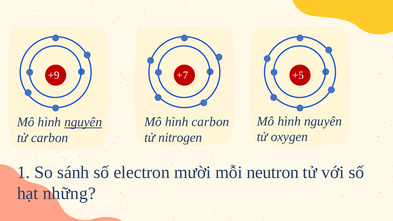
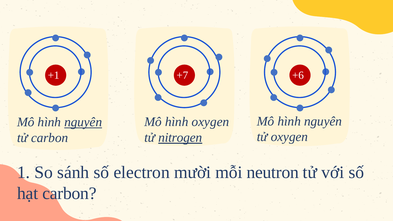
+9: +9 -> +1 (54, 75)
+5: +5 -> +6 (298, 75)
hình carbon: carbon -> oxygen (210, 122)
nitrogen underline: none -> present (180, 138)
hạt những: những -> carbon (69, 193)
